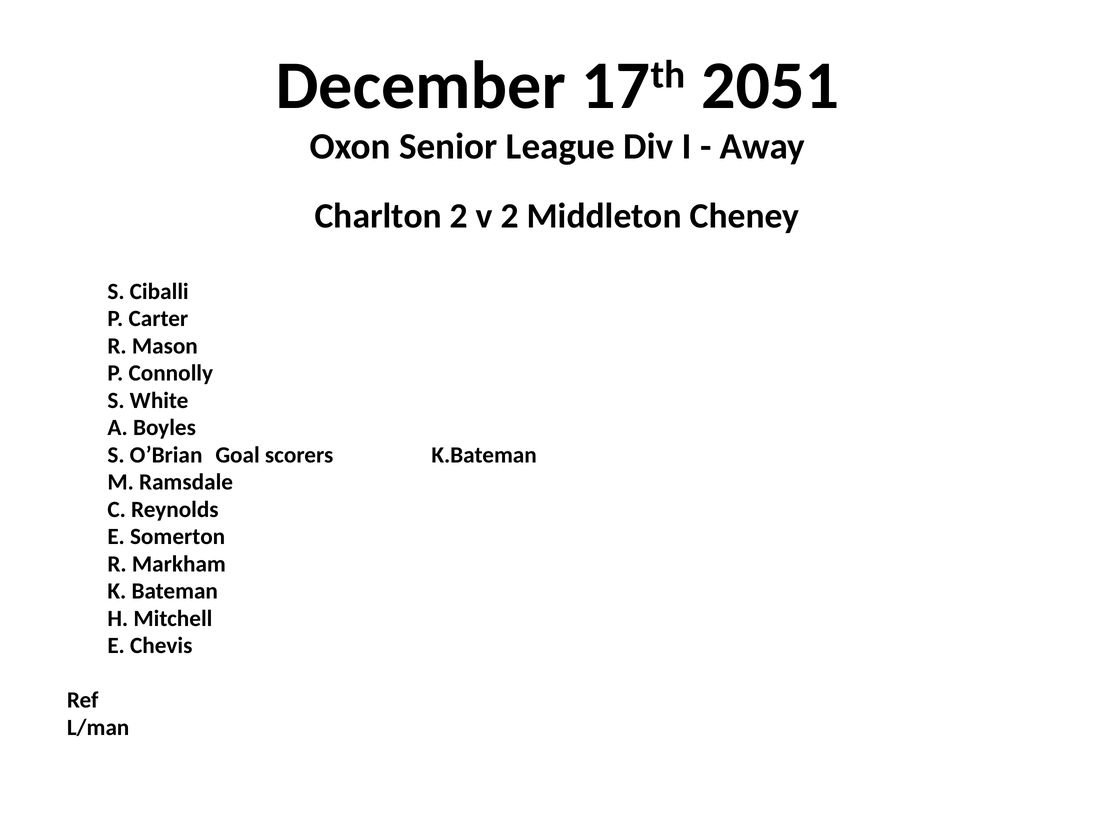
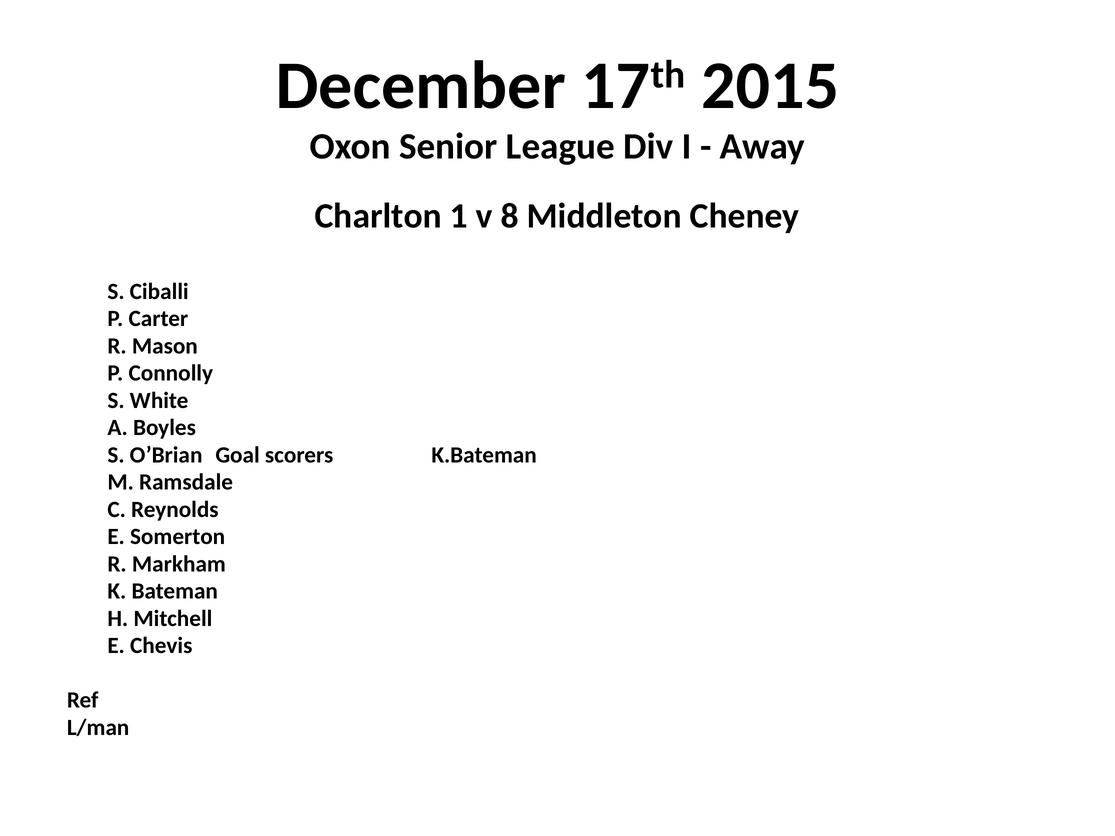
2051: 2051 -> 2015 (770, 86)
Charlton 2: 2 -> 1 (459, 216)
v 2: 2 -> 8 (510, 216)
